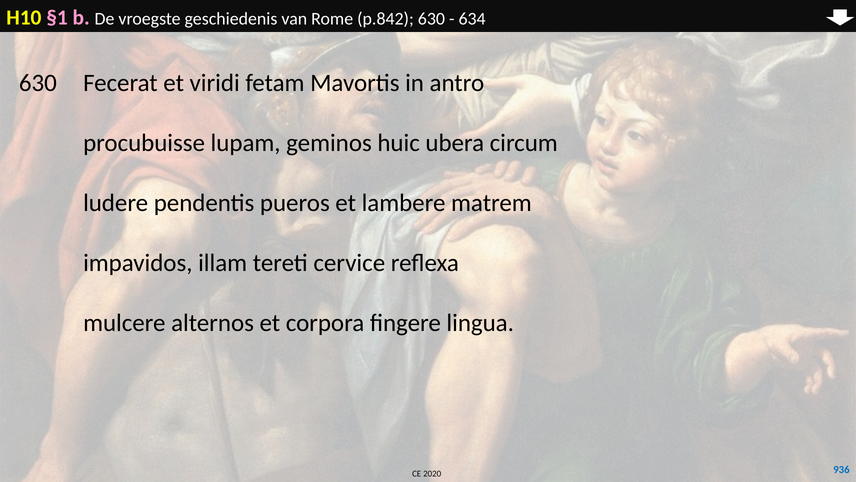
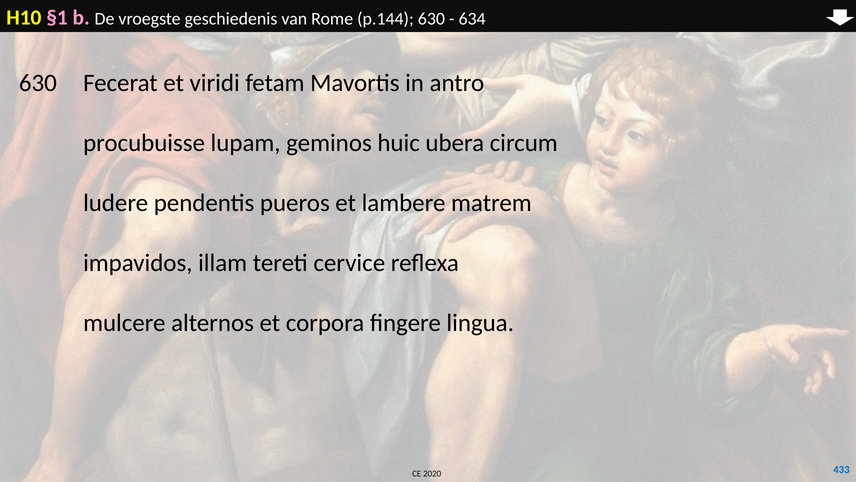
p.842: p.842 -> p.144 (385, 19)
936: 936 -> 433 (841, 469)
